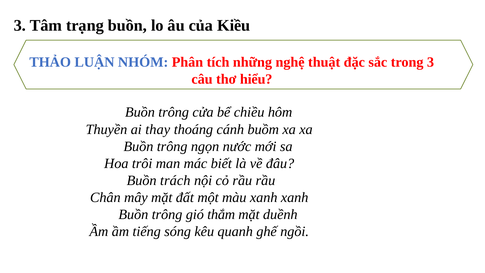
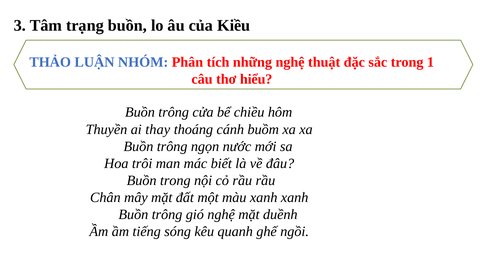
trong 3: 3 -> 1 (431, 62)
Buồn trách: trách -> trong (175, 180)
gió thắm: thắm -> nghệ (221, 214)
